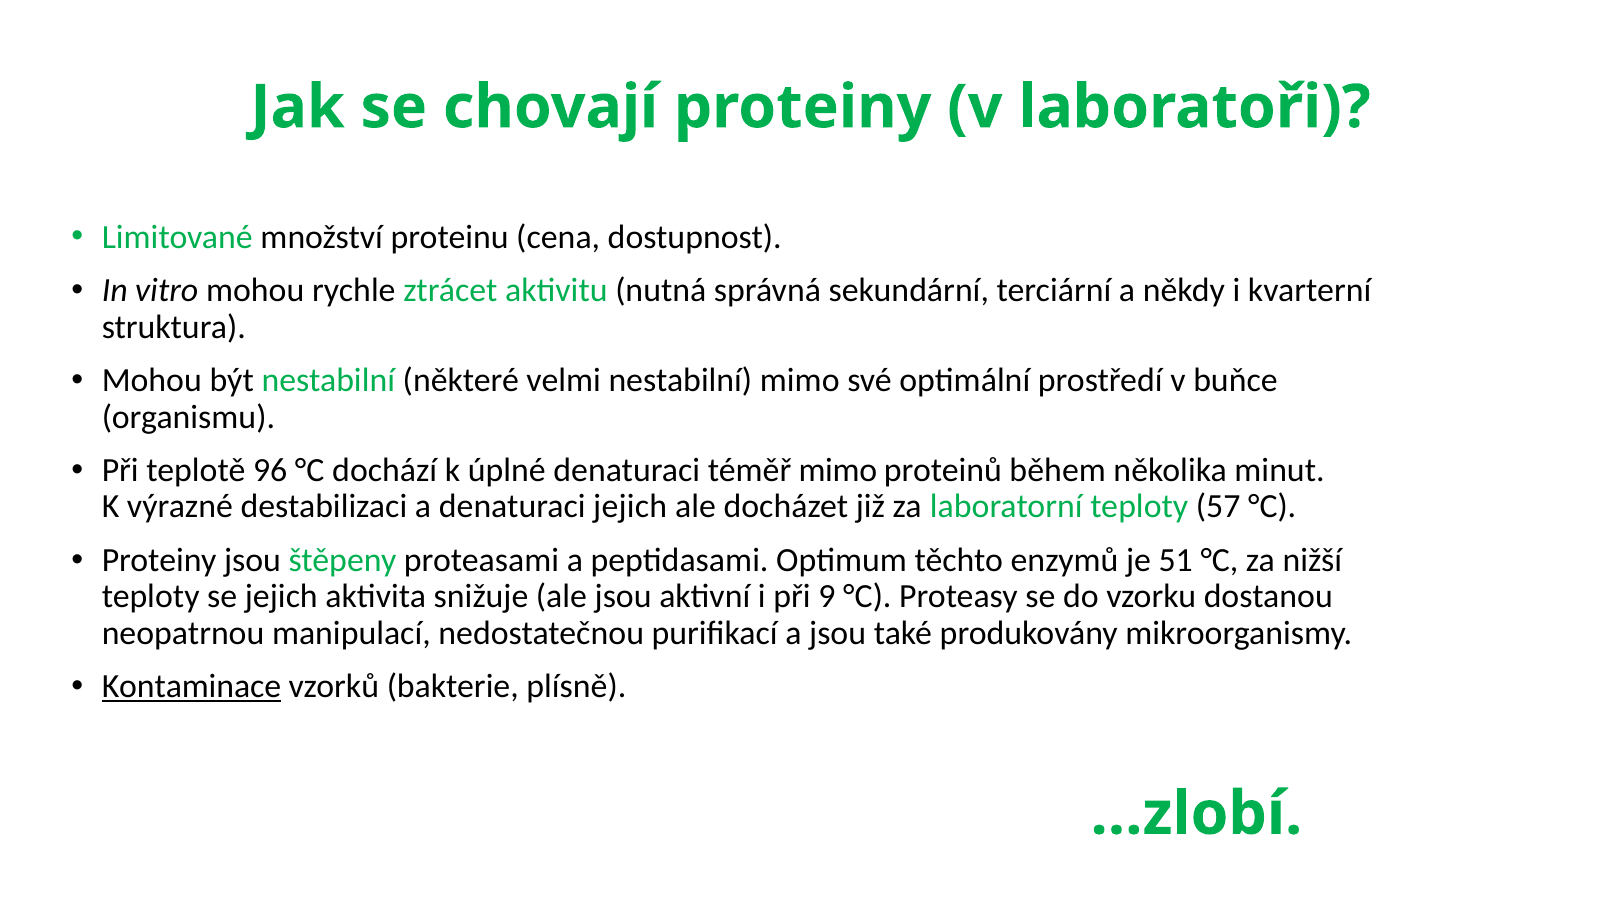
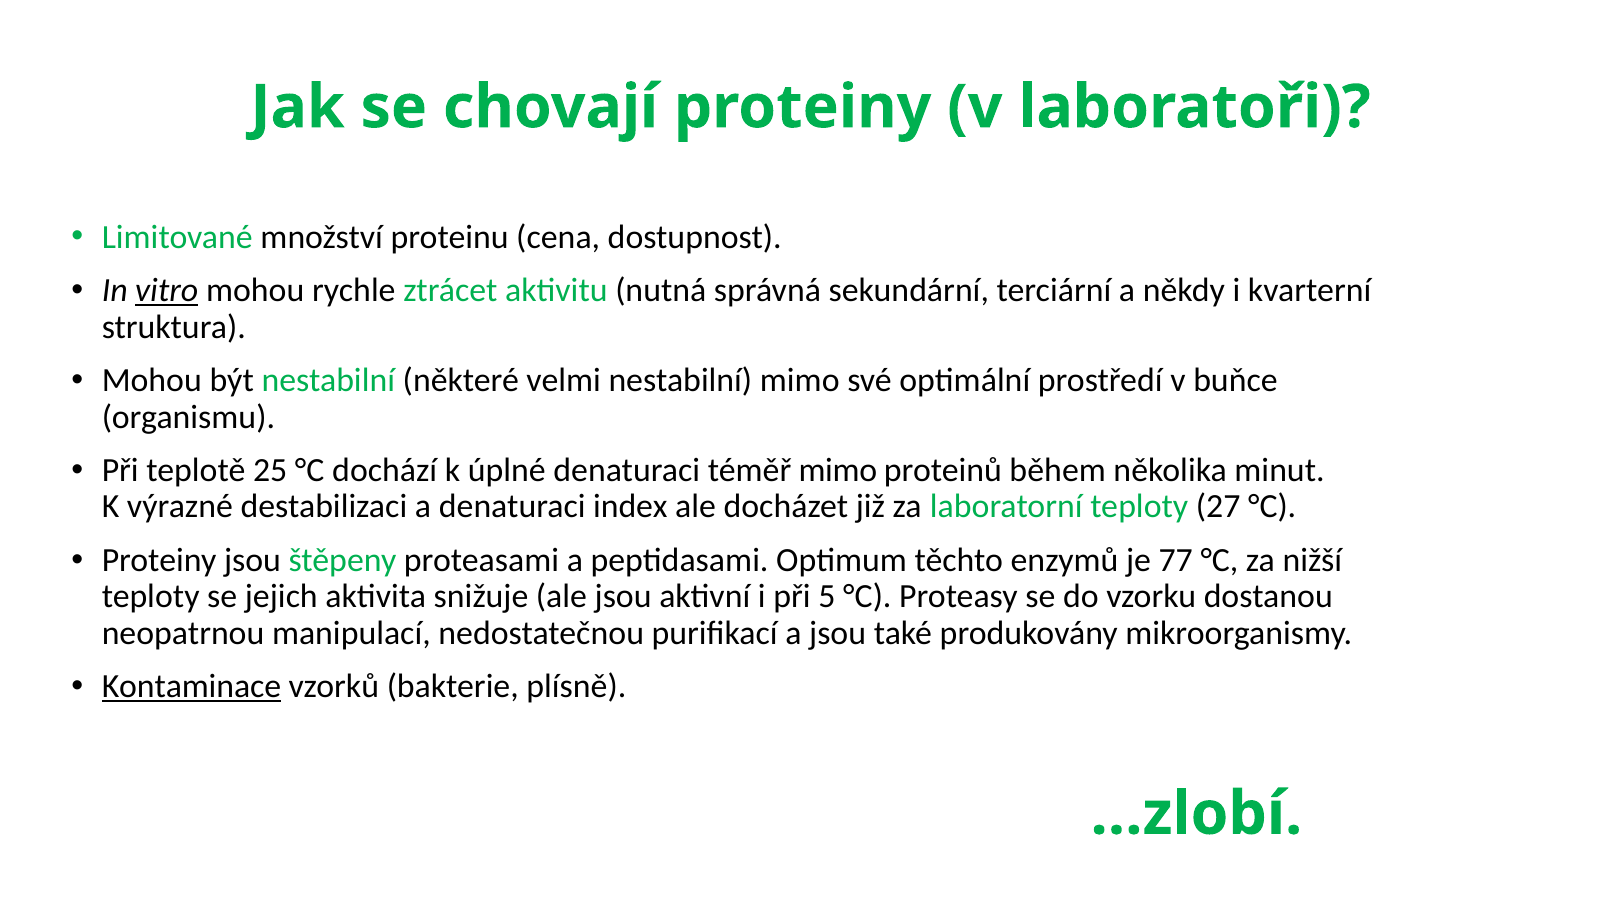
vitro underline: none -> present (167, 291)
96: 96 -> 25 (270, 471)
denaturaci jejich: jejich -> index (630, 507)
57: 57 -> 27 (1218, 507)
51: 51 -> 77 (1176, 560)
9: 9 -> 5 (827, 597)
